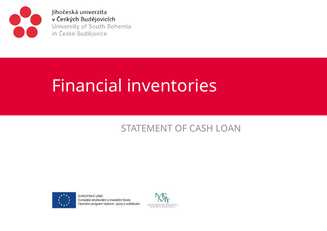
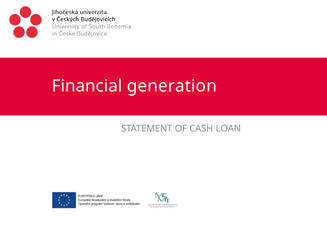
inventories: inventories -> generation (172, 86)
